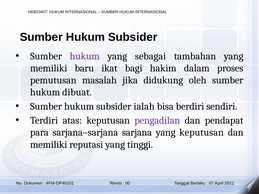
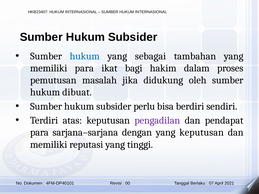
hukum colour: purple -> blue (85, 56)
memiliki baru: baru -> para (84, 68)
ialah: ialah -> perlu (144, 106)
sarjana: sarjana -> dengan (137, 133)
